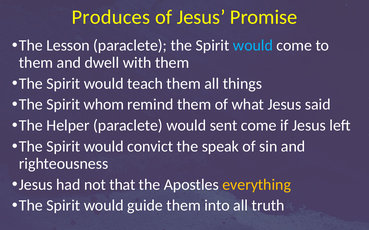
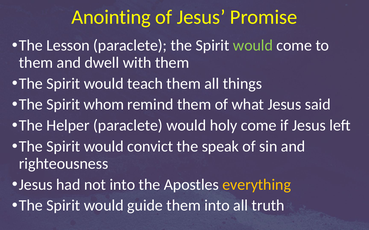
Produces: Produces -> Anointing (111, 17)
would colour: light blue -> light green (253, 46)
sent: sent -> holy (224, 126)
not that: that -> into (122, 185)
